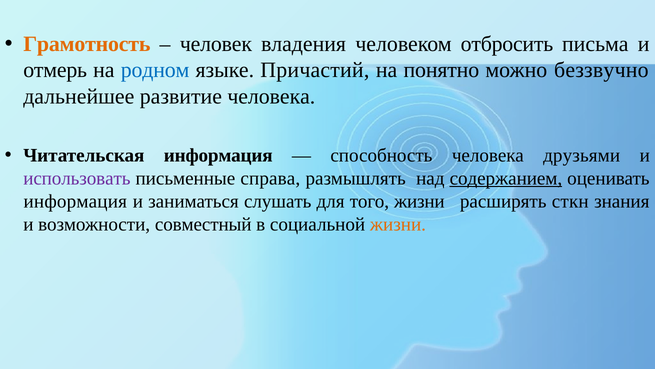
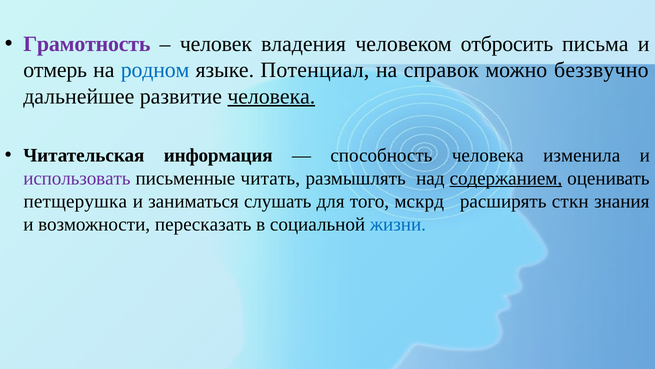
Грамотность colour: orange -> purple (87, 44)
Причастий: Причастий -> Потенциал (315, 70)
понятно: понятно -> справок (441, 70)
человека underline: none -> present (271, 96)
друзьями: друзьями -> изменила (582, 155)
справа: справа -> читать (270, 178)
информация: информация -> петщерушка (75, 201)
того жизни: жизни -> мскрд (419, 201)
совместный: совместный -> пересказать (203, 224)
жизни colour: orange -> blue (398, 224)
